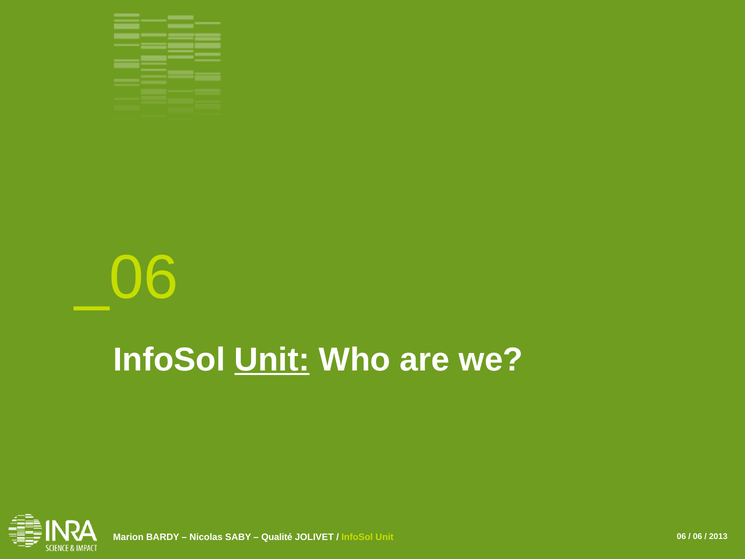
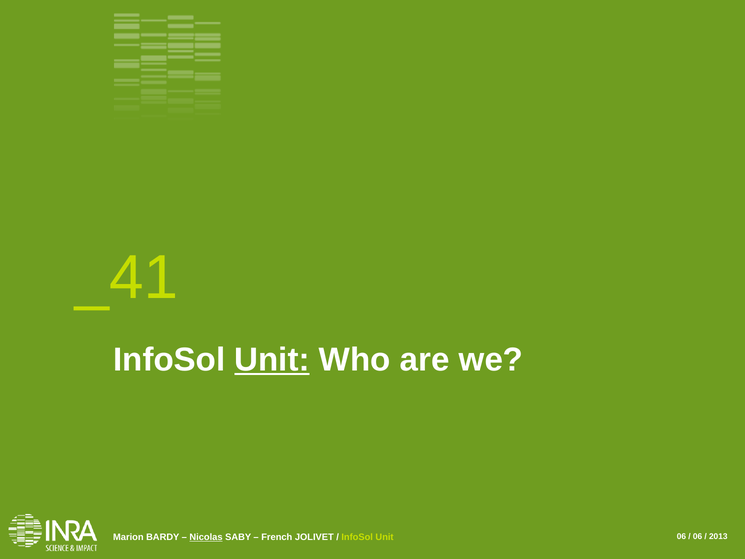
_06: _06 -> _41 (126, 277)
Nicolas underline: none -> present (206, 537)
Qualité: Qualité -> French (277, 537)
